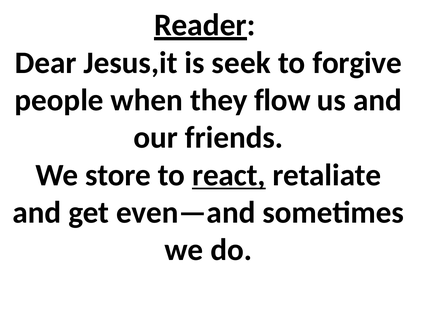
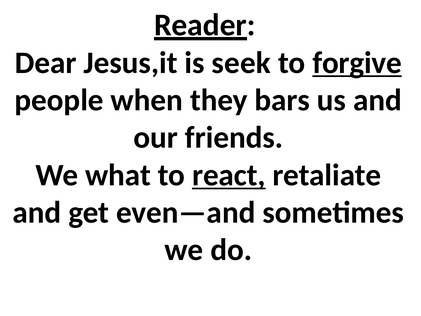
forgive underline: none -> present (357, 63)
flow: flow -> bars (282, 100)
store: store -> what (118, 175)
